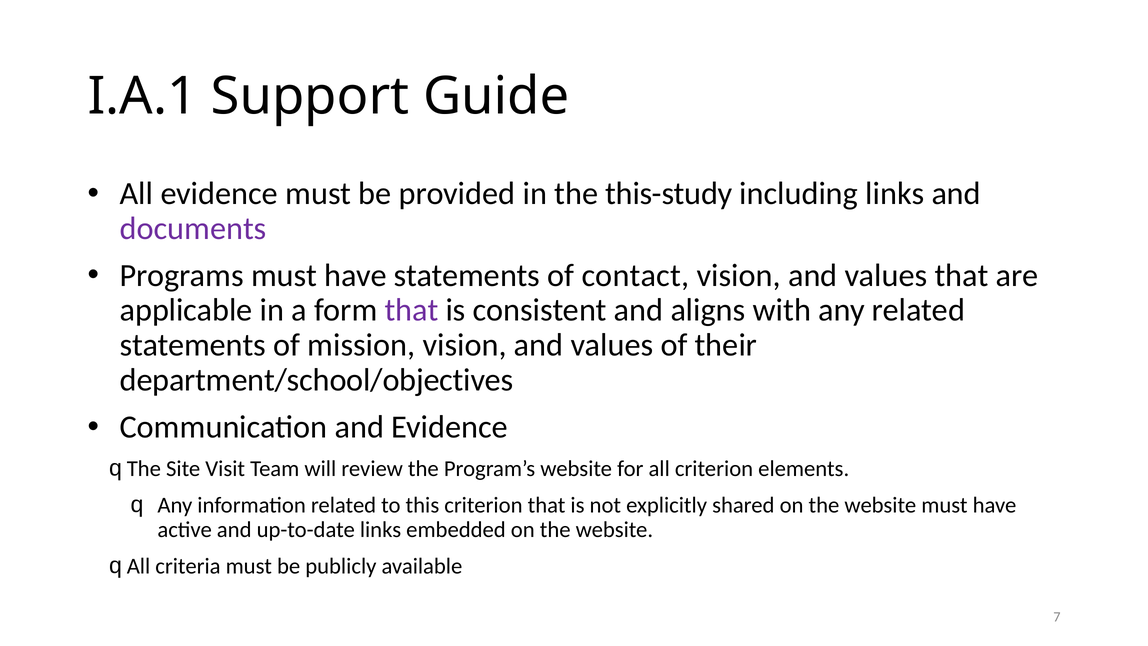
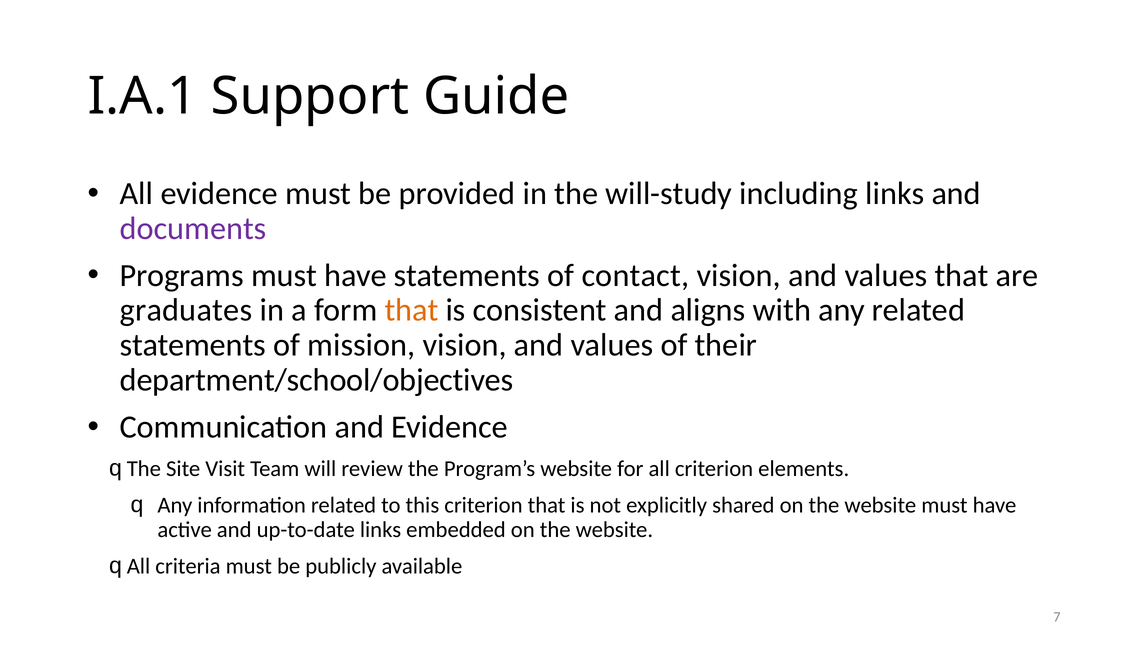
this-study: this-study -> will-study (669, 193)
applicable: applicable -> graduates (186, 310)
that colour: purple -> orange (411, 310)
